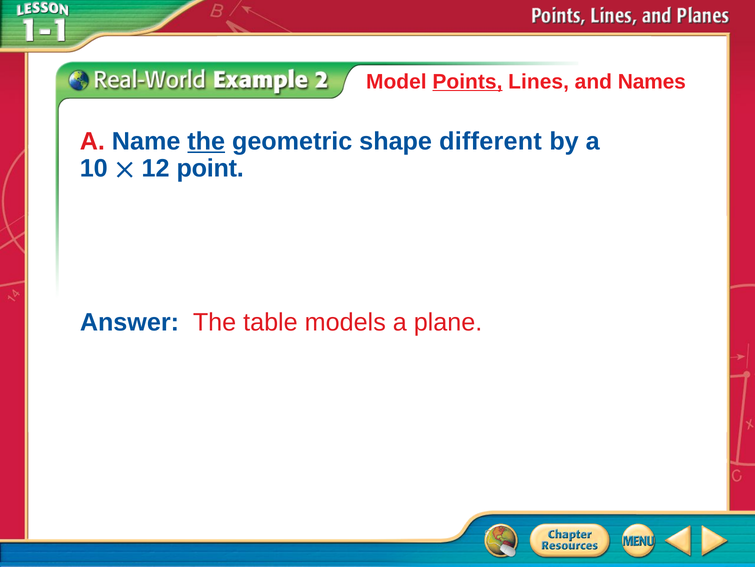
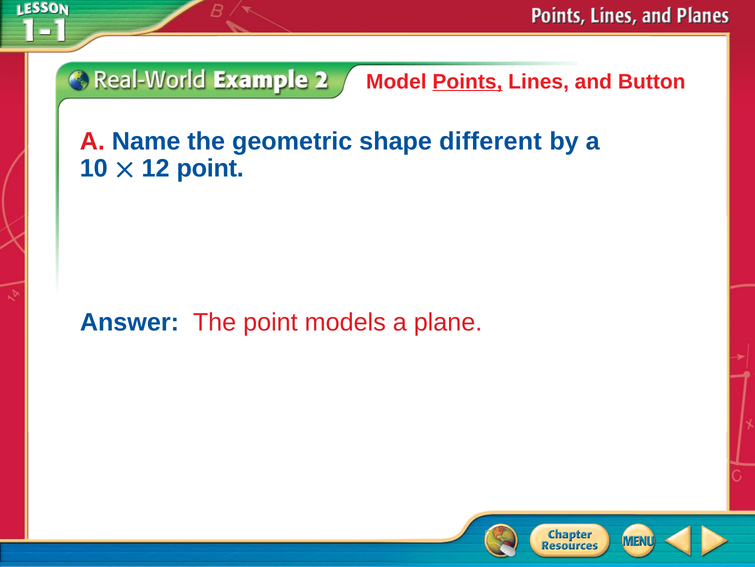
Names: Names -> Button (652, 81)
the underline: present -> none (206, 141)
The table: table -> point (270, 322)
